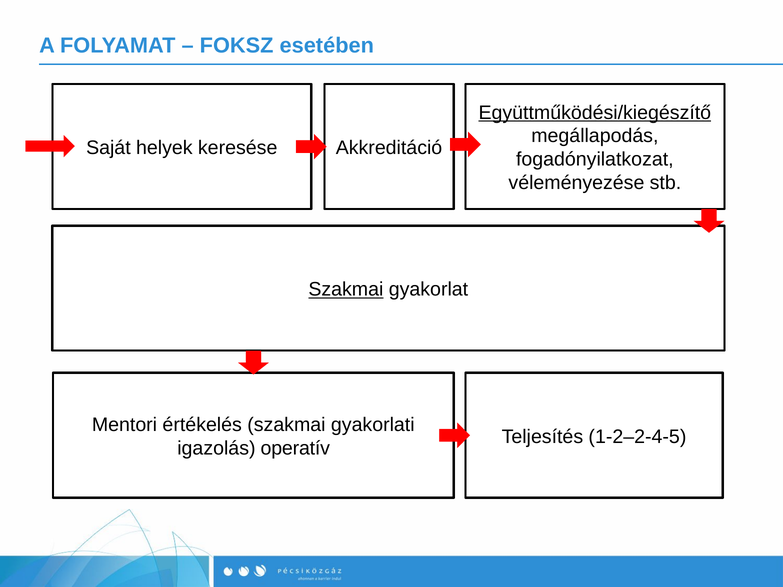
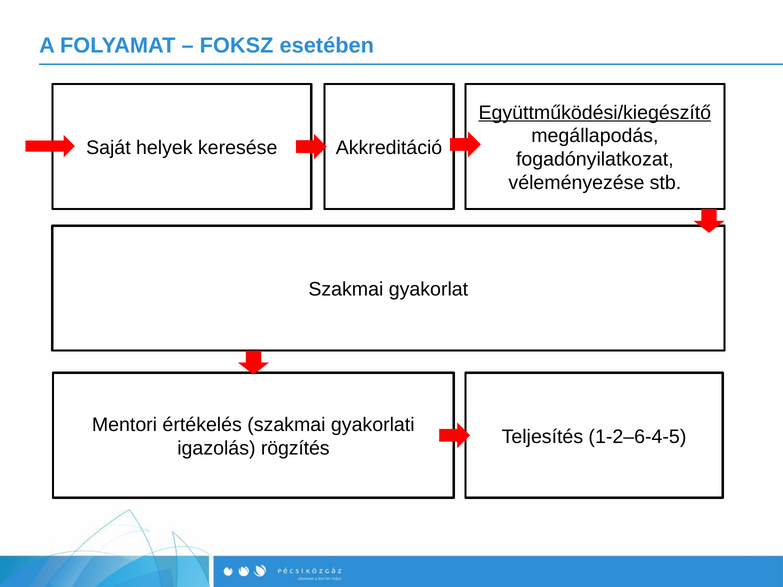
Szakmai underline: present -> none (346, 290)
1-2–2-4-5: 1-2–2-4-5 -> 1-2–6-4-5 (637, 437)
operatív: operatív -> rögzítés (295, 449)
